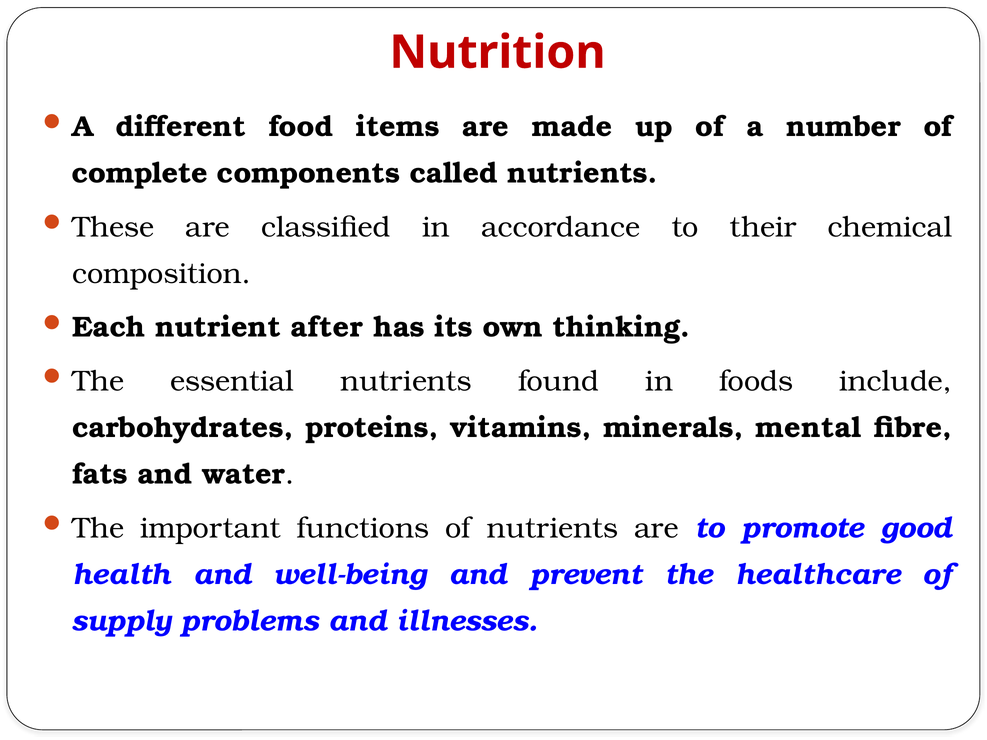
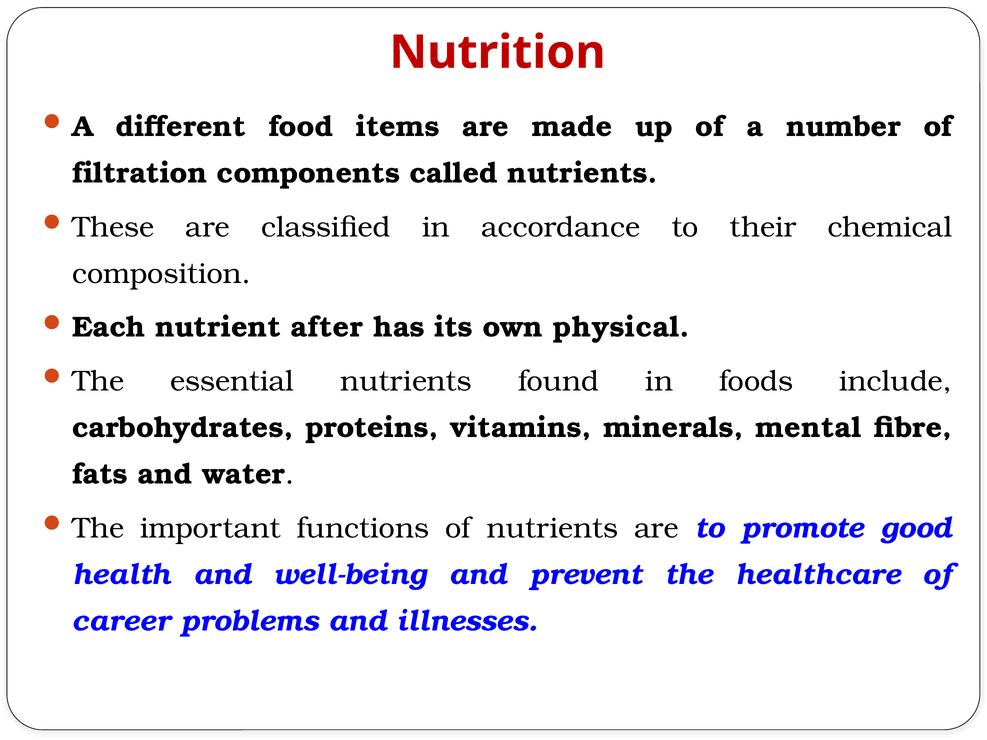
complete: complete -> filtration (140, 173)
thinking: thinking -> physical (621, 328)
supply: supply -> career (121, 622)
